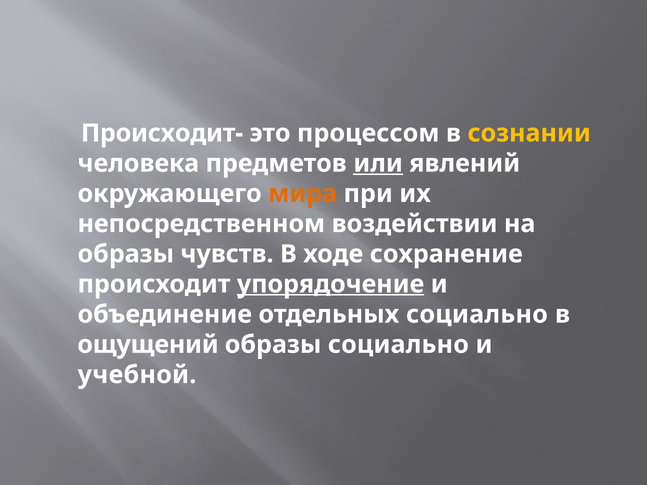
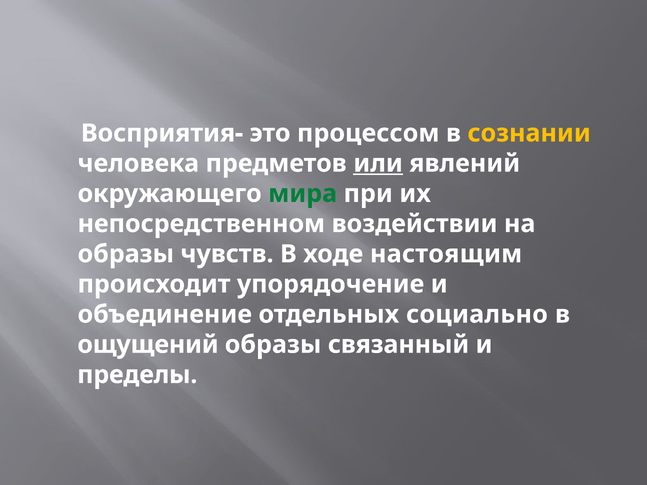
Происходит-: Происходит- -> Восприятия- (162, 133)
мира colour: orange -> green (303, 194)
сохранение: сохранение -> настоящим (446, 254)
упорядочение underline: present -> none (331, 284)
образы социально: социально -> связанный (399, 345)
учебной: учебной -> пределы (137, 375)
